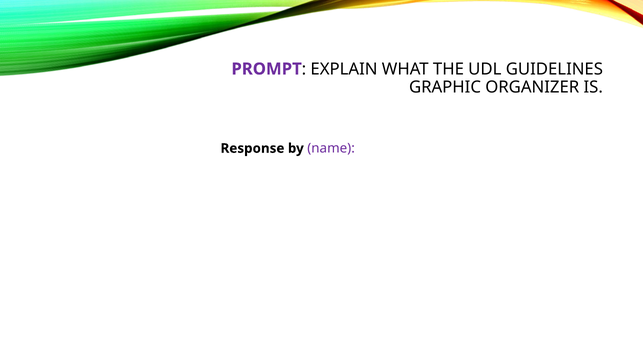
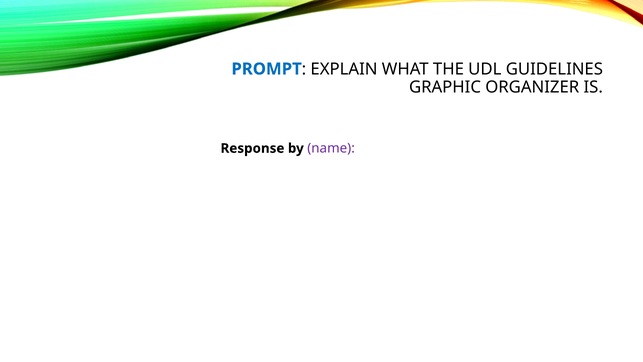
PROMPT colour: purple -> blue (267, 69)
